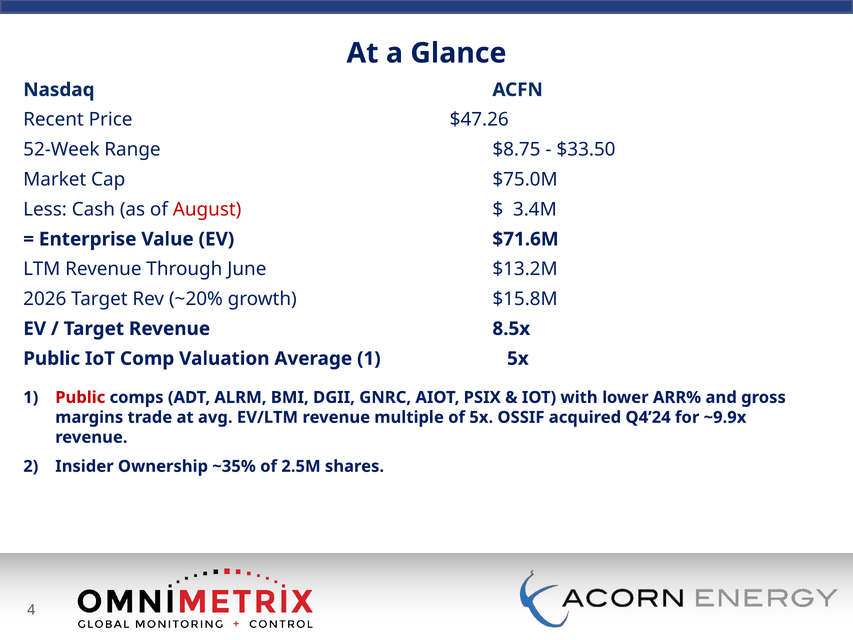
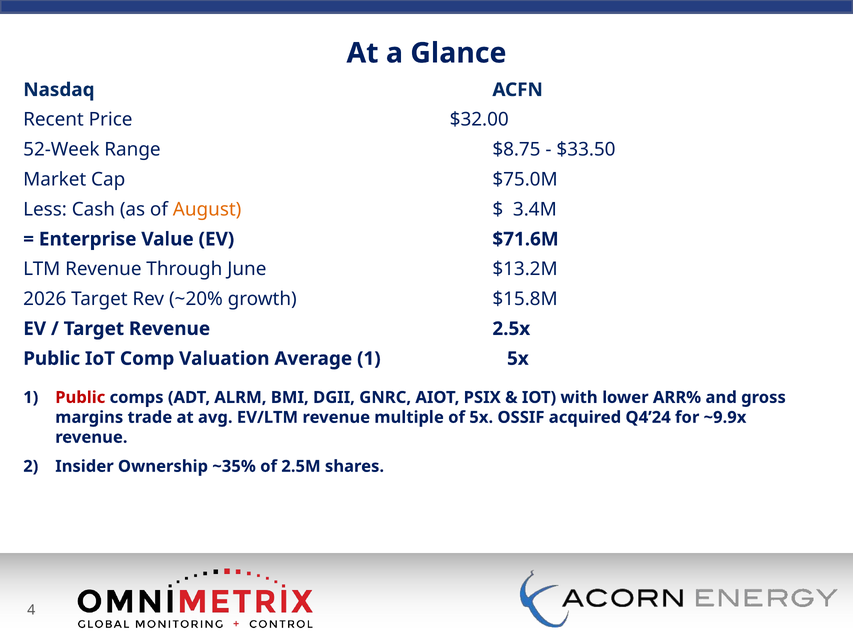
$47.26: $47.26 -> $32.00 (479, 120)
August colour: red -> orange (207, 209)
8.5x: 8.5x -> 2.5x (511, 329)
